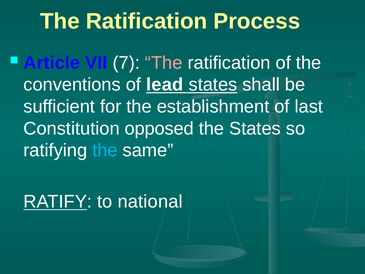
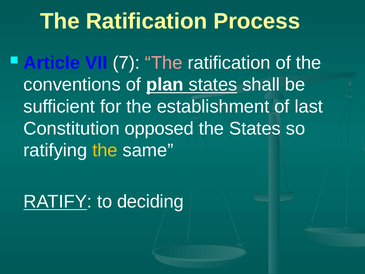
lead: lead -> plan (165, 85)
the colour: light blue -> yellow (105, 150)
national: national -> deciding (150, 201)
